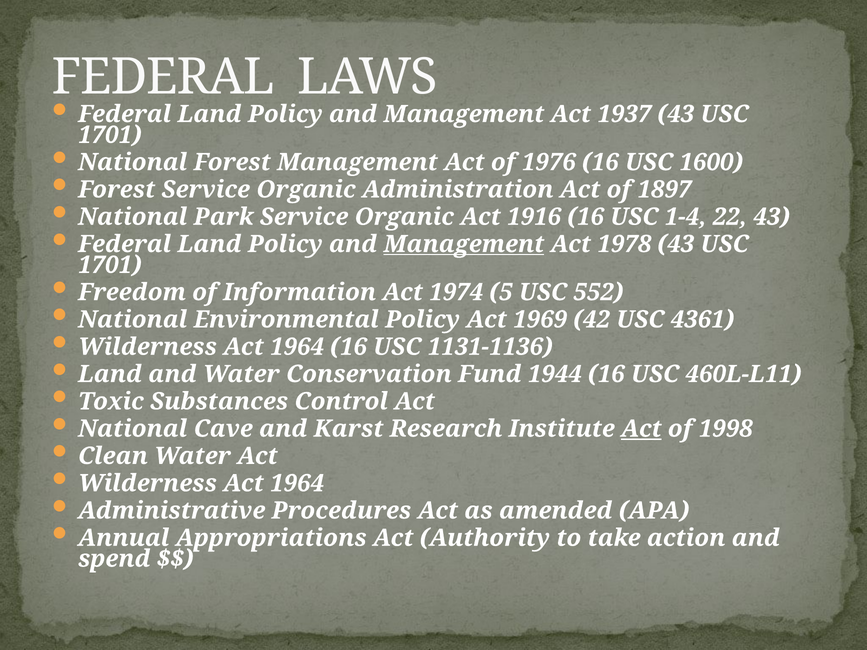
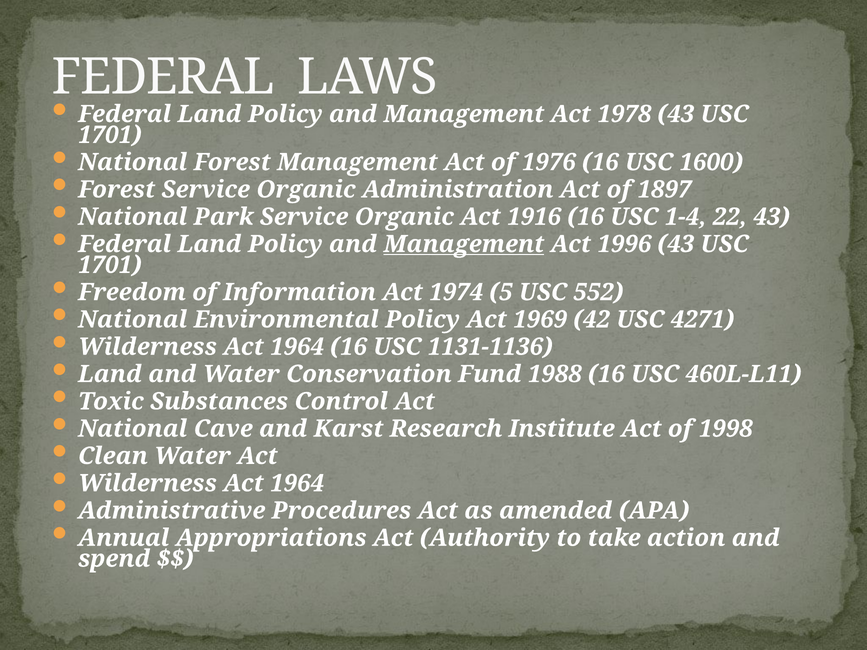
1937: 1937 -> 1978 (624, 114)
1978: 1978 -> 1996 (624, 244)
4361: 4361 -> 4271 (702, 320)
1944: 1944 -> 1988 (555, 374)
Act underline: present -> none (641, 429)
